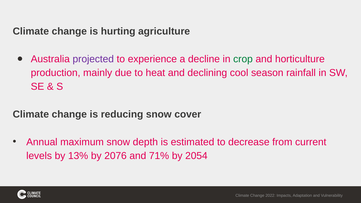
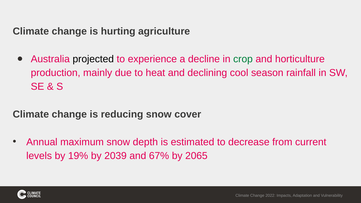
projected colour: purple -> black (93, 59)
13%: 13% -> 19% (78, 156)
2076: 2076 -> 2039 (116, 156)
71%: 71% -> 67% (159, 156)
2054: 2054 -> 2065 (196, 156)
